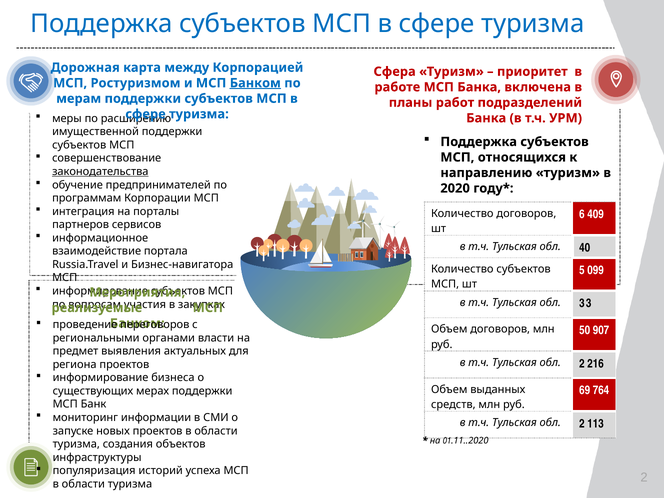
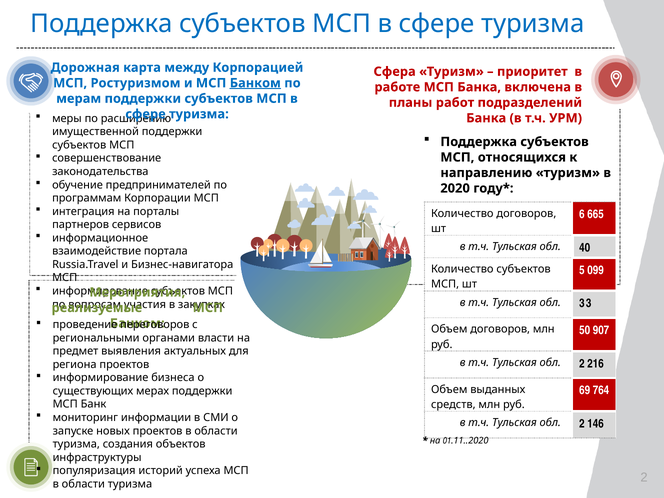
законодательства underline: present -> none (100, 172)
409: 409 -> 665 (596, 214)
113: 113 -> 146 (596, 424)
